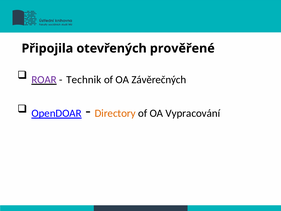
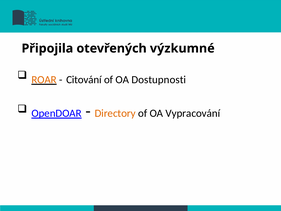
prověřené: prověřené -> výzkumné (182, 48)
ROAR colour: purple -> orange (44, 80)
Technik: Technik -> Citování (84, 80)
Závěrečných: Závěrečných -> Dostupnosti (159, 80)
